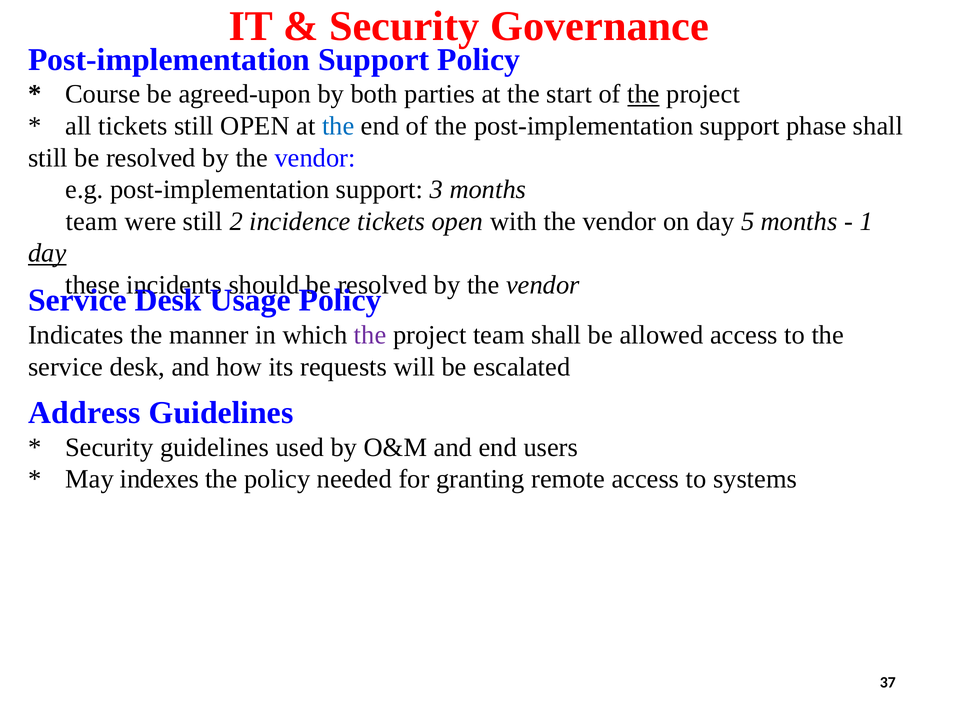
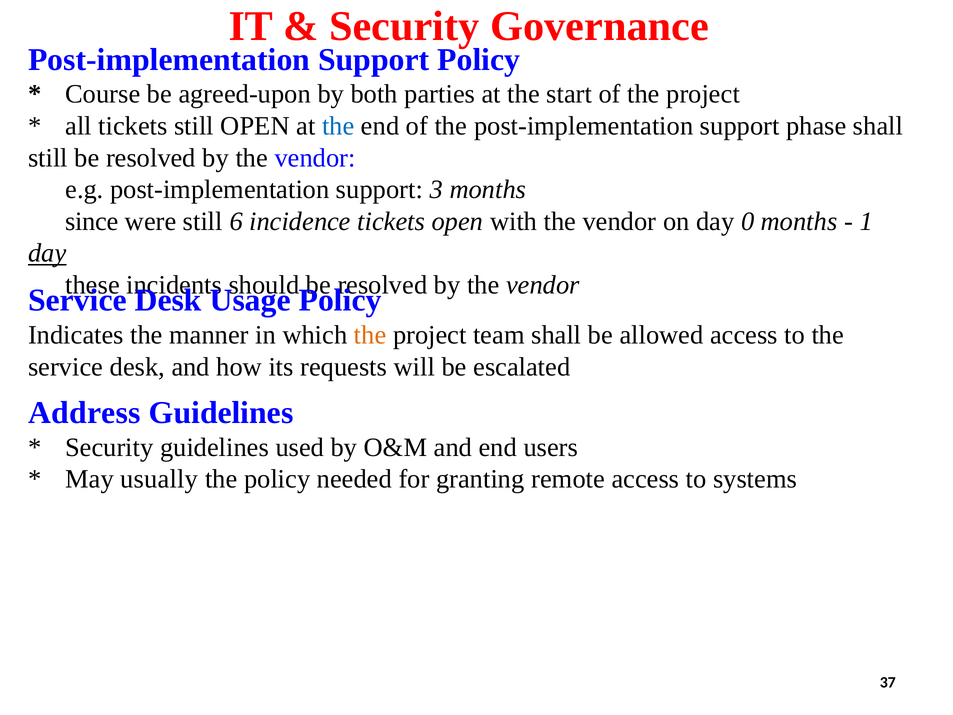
the underline: present -> none (644, 94)
team: team -> since (92, 221)
2: 2 -> 6 (236, 221)
5: 5 -> 0 (748, 221)
the colour: purple -> orange (370, 335)
indexes: indexes -> usually (159, 479)
